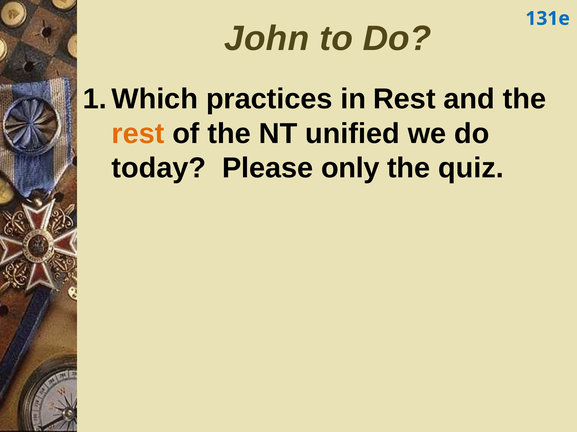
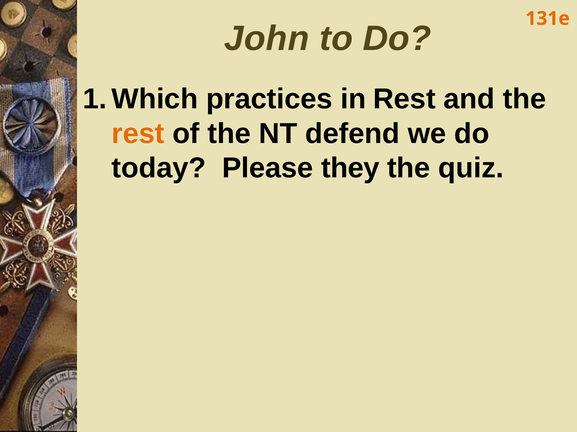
131e colour: blue -> orange (548, 19)
unified: unified -> defend (352, 134)
only: only -> they (350, 168)
